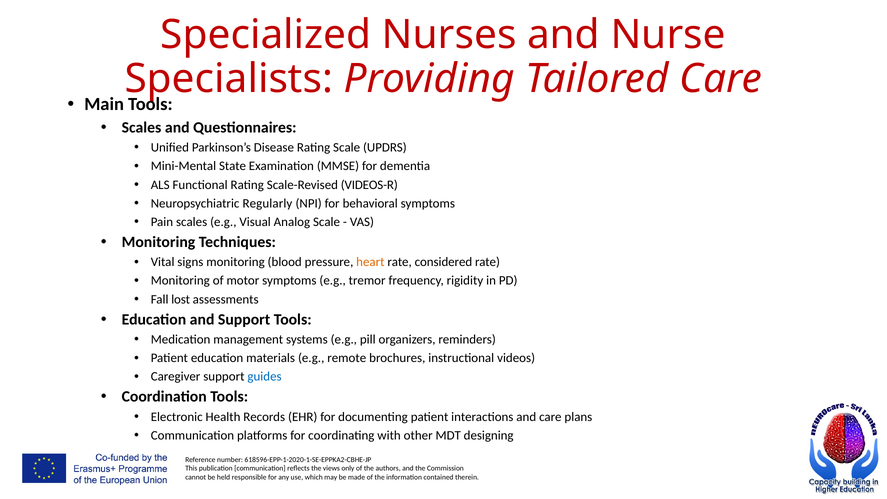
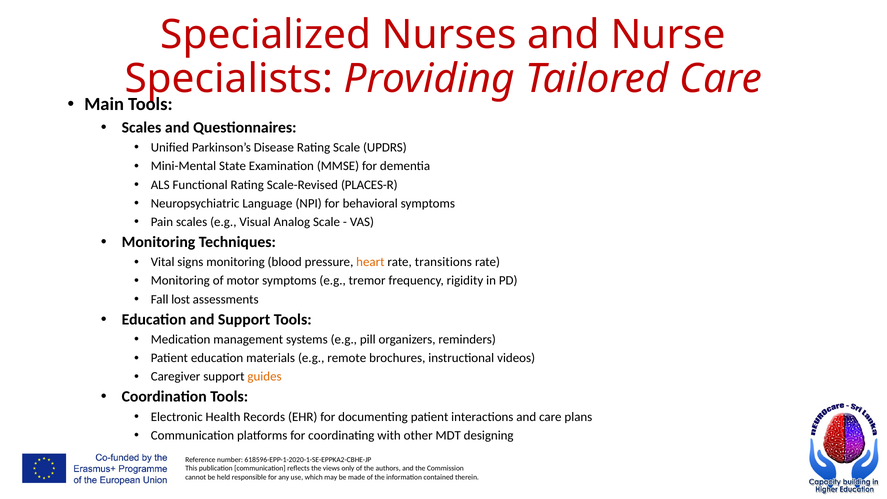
VIDEOS-R: VIDEOS-R -> PLACES-R (369, 185)
Regularly: Regularly -> Language (267, 203)
considered: considered -> transitions (443, 262)
guides colour: blue -> orange (265, 377)
